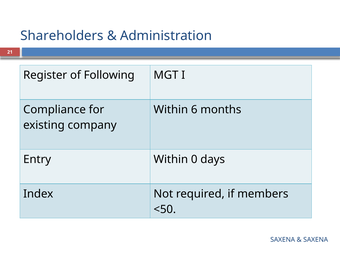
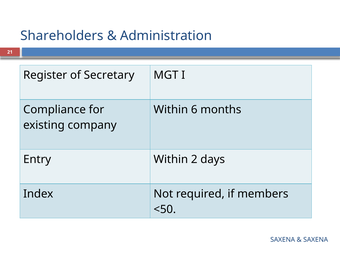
Following: Following -> Secretary (109, 75)
0: 0 -> 2 (194, 159)
